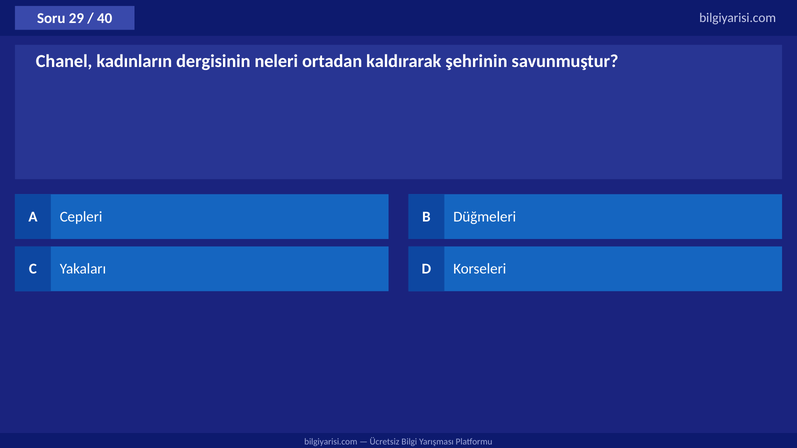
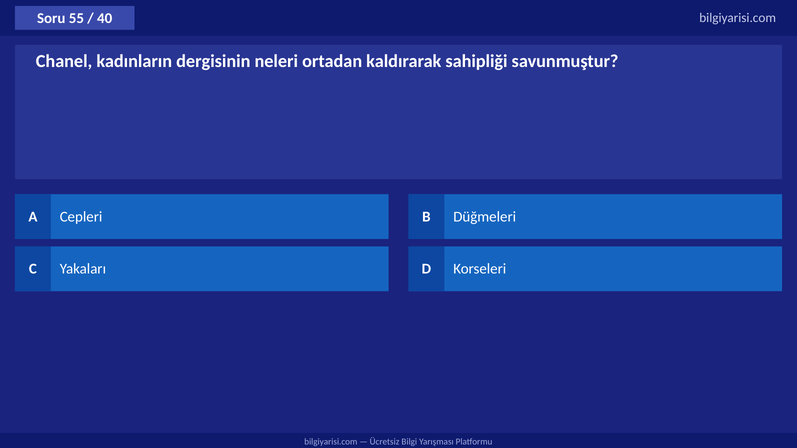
29: 29 -> 55 (76, 18)
şehrinin: şehrinin -> sahipliği (477, 61)
